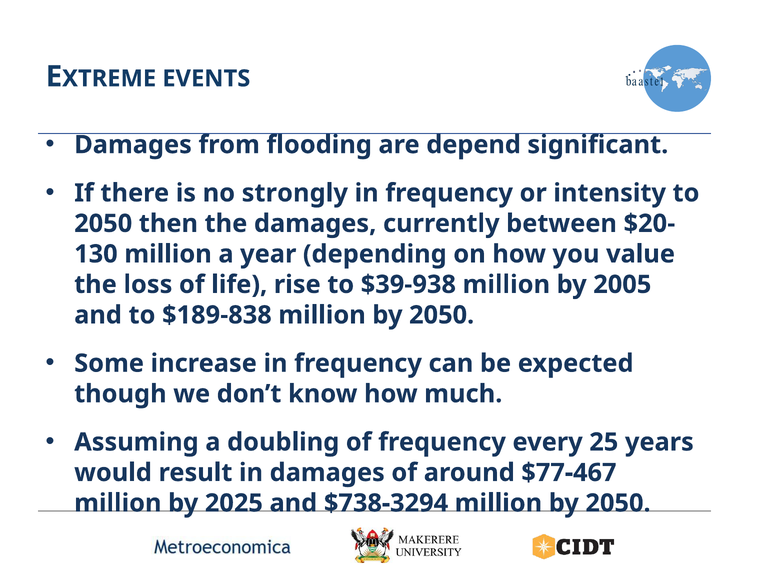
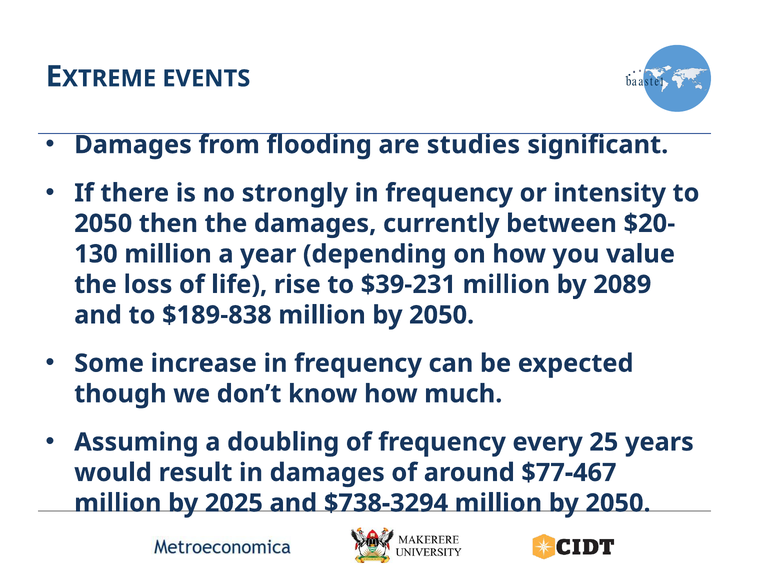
depend: depend -> studies (473, 145)
$39-938: $39-938 -> $39-231 (408, 284)
2005: 2005 -> 2089 (622, 284)
